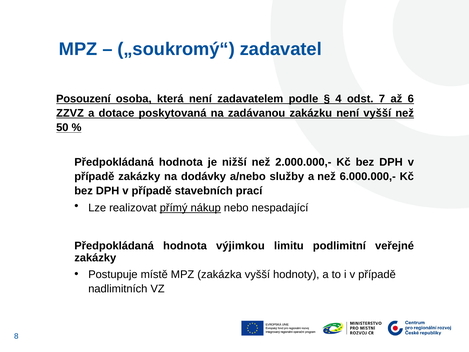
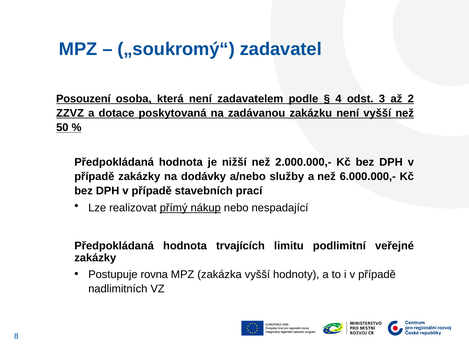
7: 7 -> 3 (382, 99)
6: 6 -> 2 (411, 99)
výjimkou: výjimkou -> trvajících (240, 246)
místě: místě -> rovna (154, 274)
